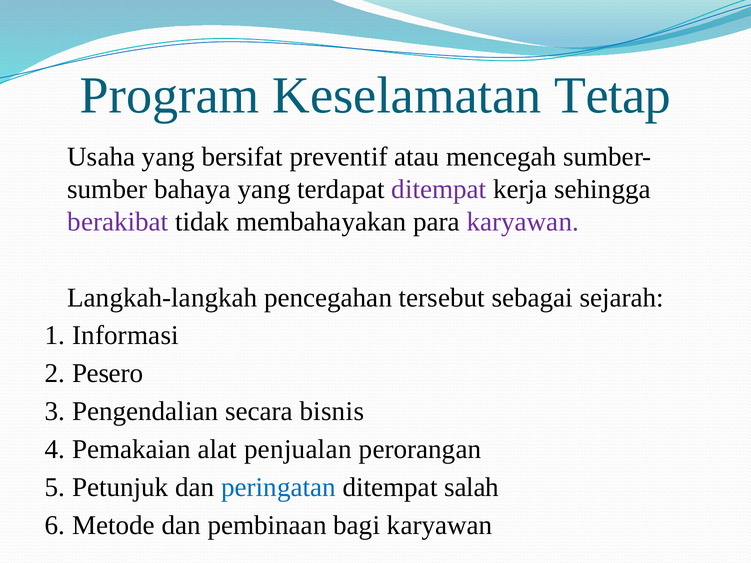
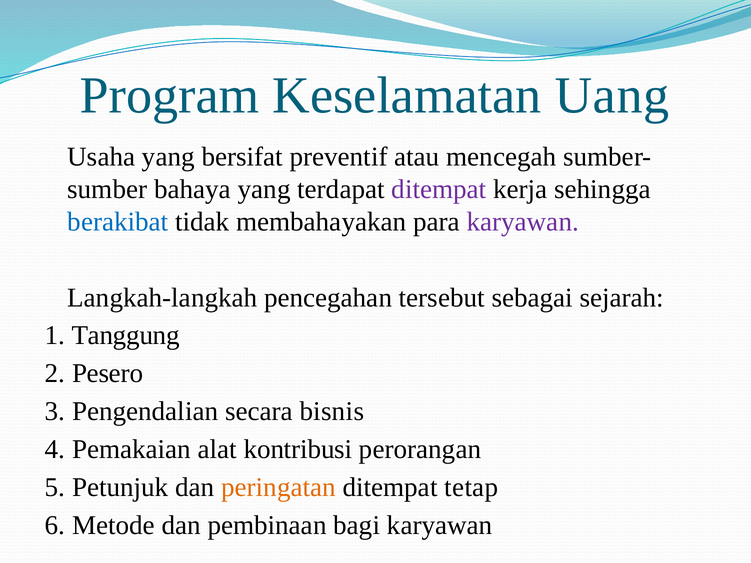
Tetap: Tetap -> Uang (612, 96)
berakibat colour: purple -> blue (118, 222)
Informasi: Informasi -> Tanggung (126, 336)
penjualan: penjualan -> kontribusi (298, 449)
peringatan colour: blue -> orange (279, 487)
salah: salah -> tetap (471, 487)
